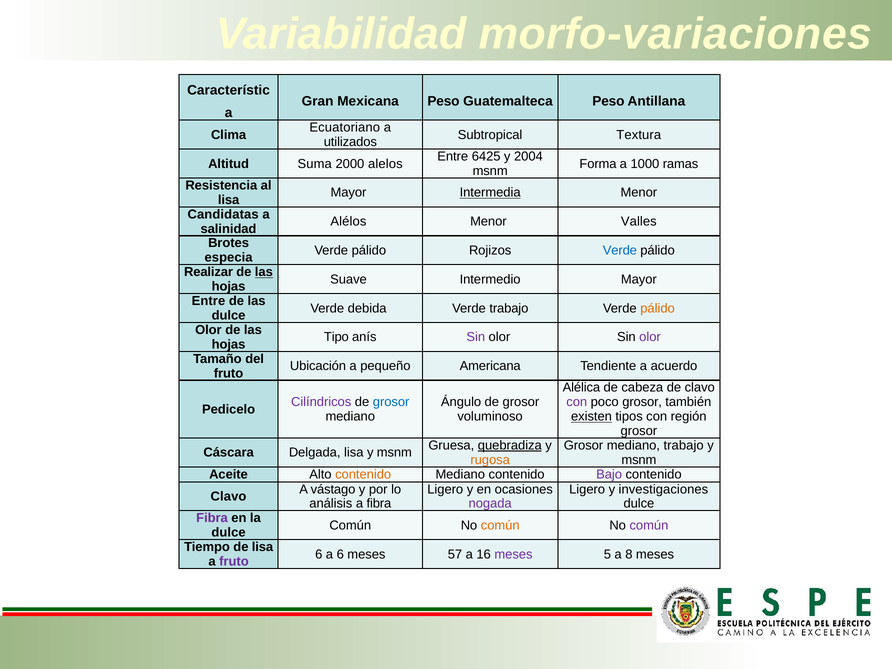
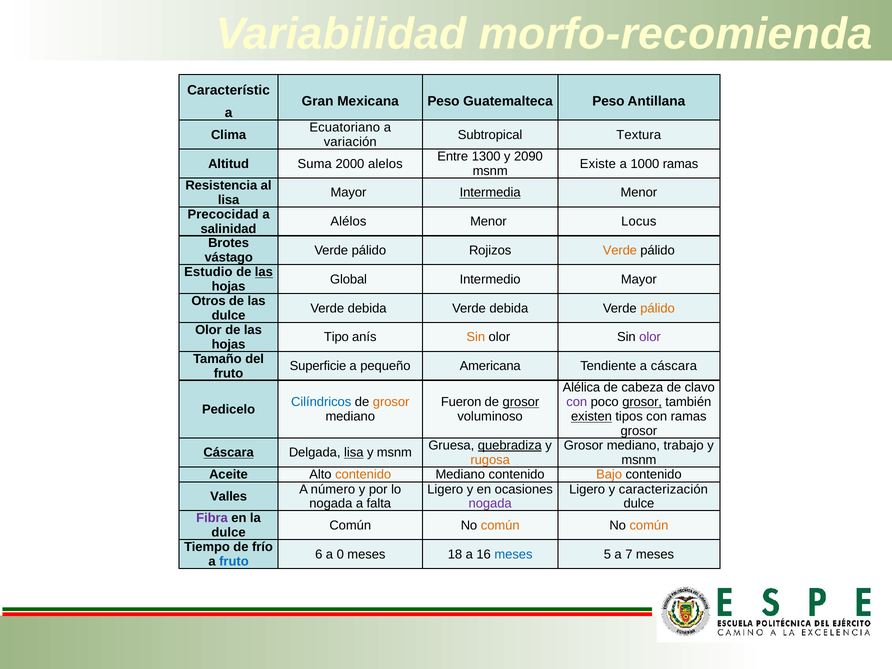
morfo-variaciones: morfo-variaciones -> morfo-recomienda (675, 34)
utilizados: utilizados -> variación (350, 142)
6425: 6425 -> 1300 (486, 156)
2004: 2004 -> 2090 (528, 156)
Forma: Forma -> Existe (598, 164)
Candidatas: Candidatas -> Precocidad (223, 214)
Valles: Valles -> Locus (639, 222)
Verde colour: blue -> orange (620, 250)
especia: especia -> vástago (229, 258)
Realizar: Realizar -> Estudio (208, 272)
Suave: Suave -> Global (349, 279)
Entre: Entre -> Otros (209, 301)
trabajo: trabajo -> debida (509, 308)
Sin colour: purple -> orange (476, 337)
Ubicación: Ubicación -> Superficie (318, 366)
a acuerdo: acuerdo -> cáscara (674, 366)
Cilíndricos colour: purple -> blue (321, 402)
grosor colour: blue -> orange (391, 402)
Ángulo: Ángulo -> Fueron (461, 402)
grosor underline: none -> present (521, 402)
grosor underline: none -> present (642, 402)
con región: región -> ramas (689, 417)
Cáscara underline: none -> present (229, 453)
lisa underline: none -> present (354, 453)
Bajo colour: purple -> orange (609, 475)
vástago: vástago -> número (333, 489)
investigaciones: investigaciones -> caracterización (663, 489)
Clavo: Clavo -> Valles (229, 496)
análisis: análisis -> nogada (331, 504)
a fibra: fibra -> falta (379, 504)
común colour: purple -> orange (649, 525)
de lisa: lisa -> frío (262, 547)
a 6: 6 -> 0 (340, 554)
57: 57 -> 18 (455, 554)
meses colour: purple -> blue (513, 554)
8: 8 -> 7 (629, 554)
fruto colour: purple -> blue (234, 562)
